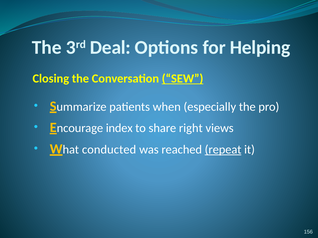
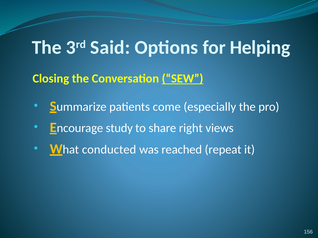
Deal: Deal -> Said (110, 48)
when: when -> come (167, 107)
index: index -> study (119, 128)
repeat underline: present -> none (223, 150)
